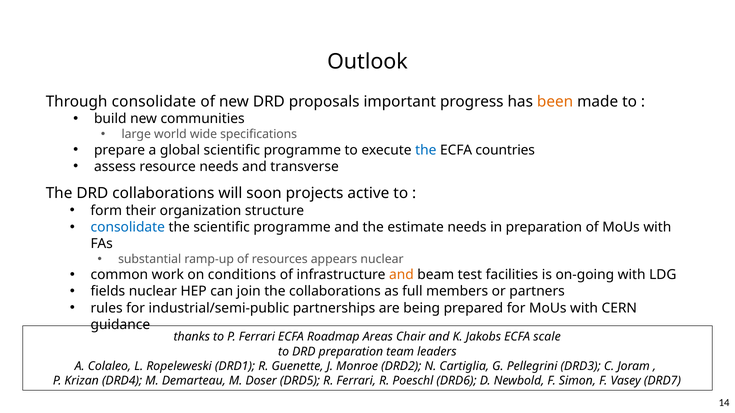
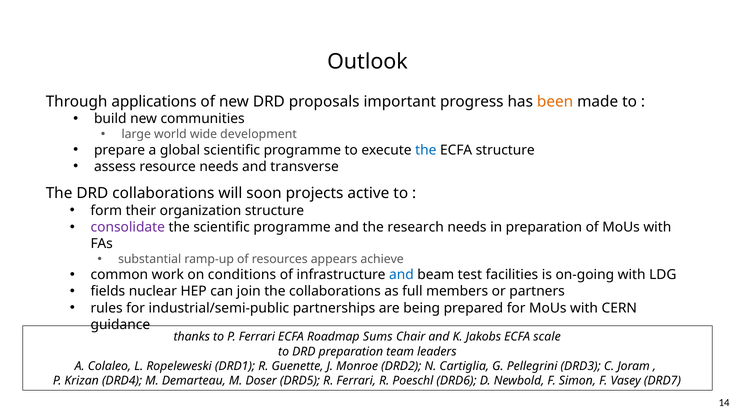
Through consolidate: consolidate -> applications (154, 102)
specifications: specifications -> development (259, 135)
ECFA countries: countries -> structure (505, 150)
consolidate colour: blue -> purple (128, 227)
estimate: estimate -> research (416, 227)
appears nuclear: nuclear -> achieve (382, 259)
and colour: orange -> blue (401, 275)
Areas: Areas -> Sums (378, 337)
